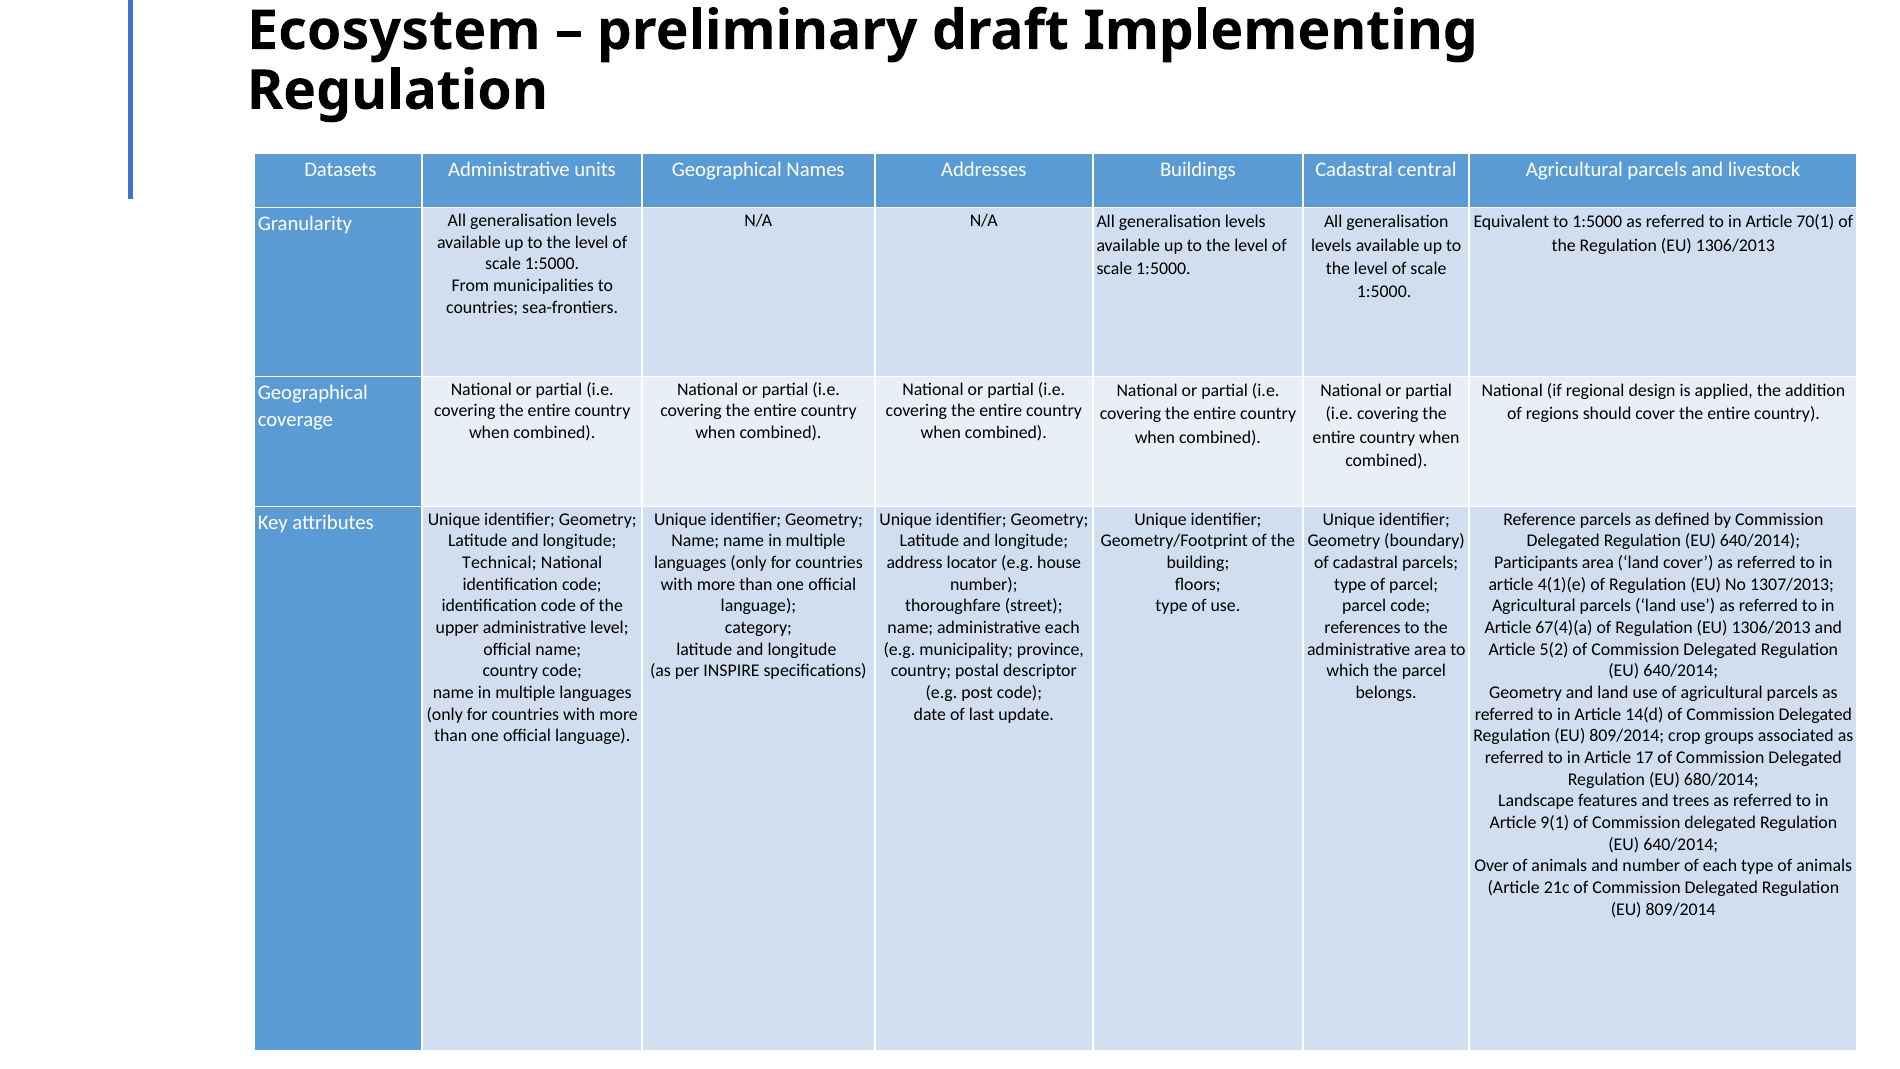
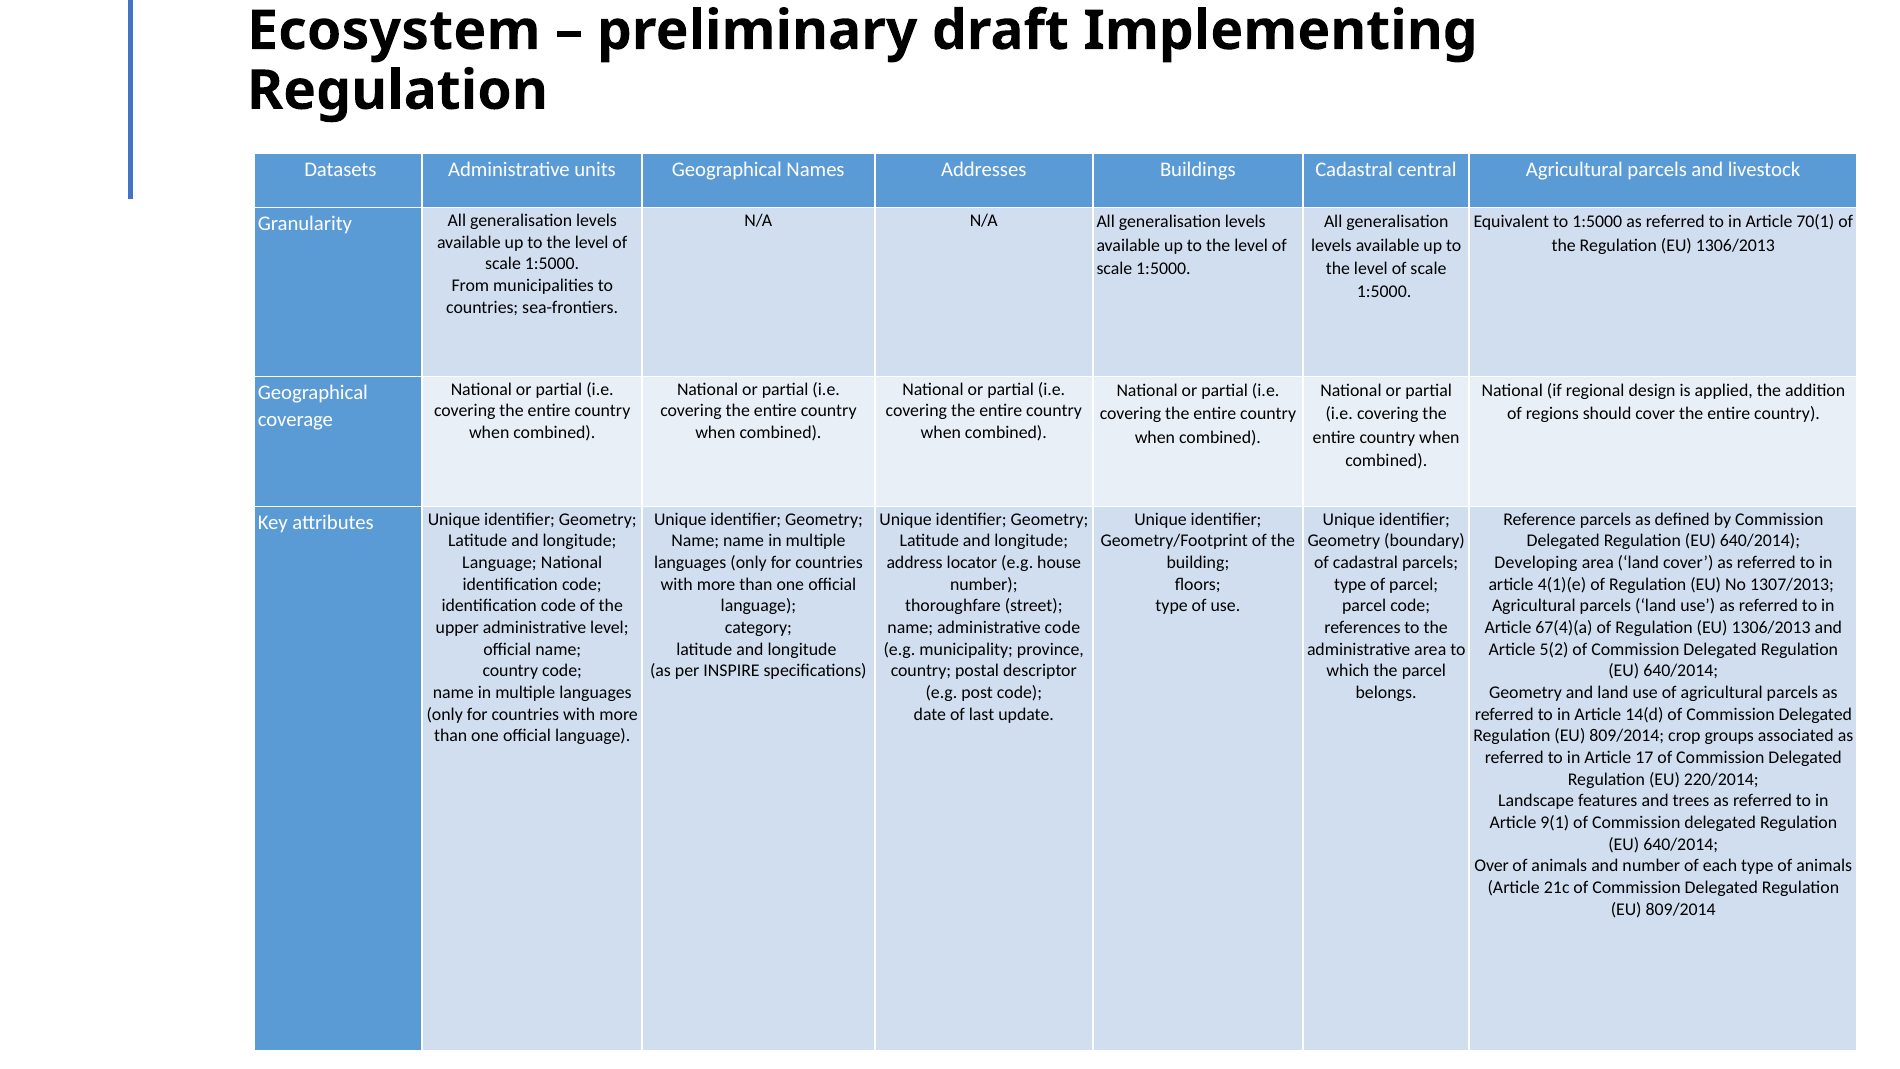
Technical: Technical -> Language (499, 563)
Participants: Participants -> Developing (1536, 563)
administrative each: each -> code (1062, 628)
680/2014: 680/2014 -> 220/2014 (1721, 779)
